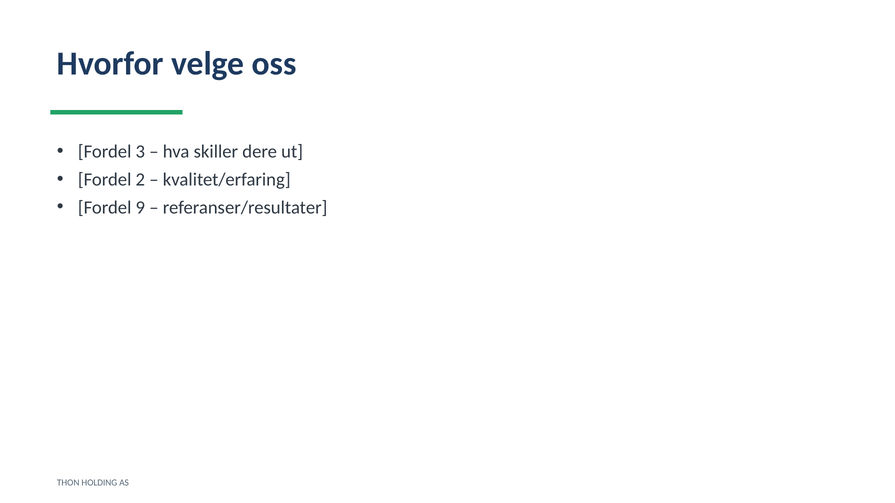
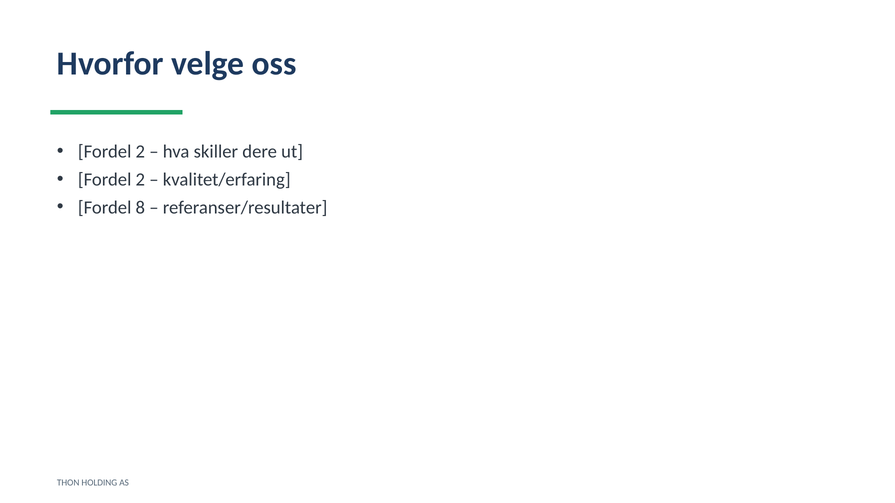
3: 3 -> 2 (140, 152)
9: 9 -> 8 (140, 208)
